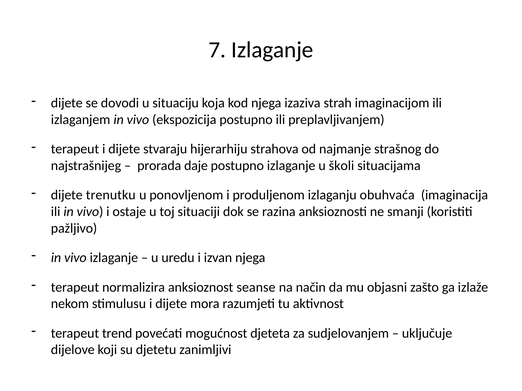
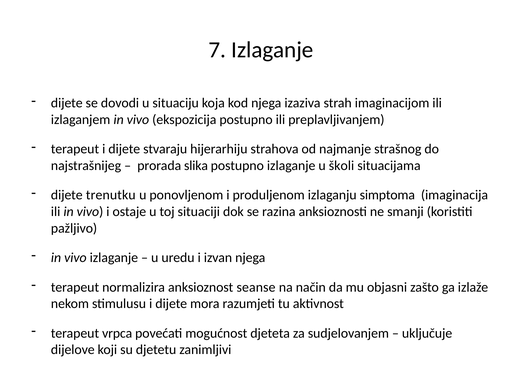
daje: daje -> slika (196, 166)
obuhvaća: obuhvaća -> simptoma (387, 195)
trend: trend -> vrpca (117, 334)
